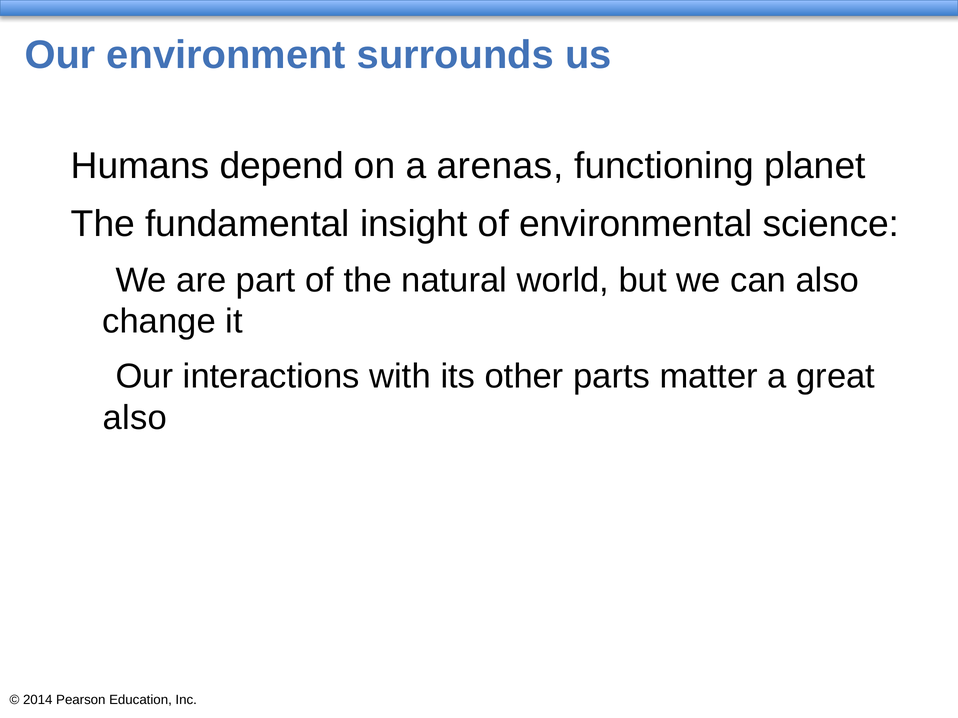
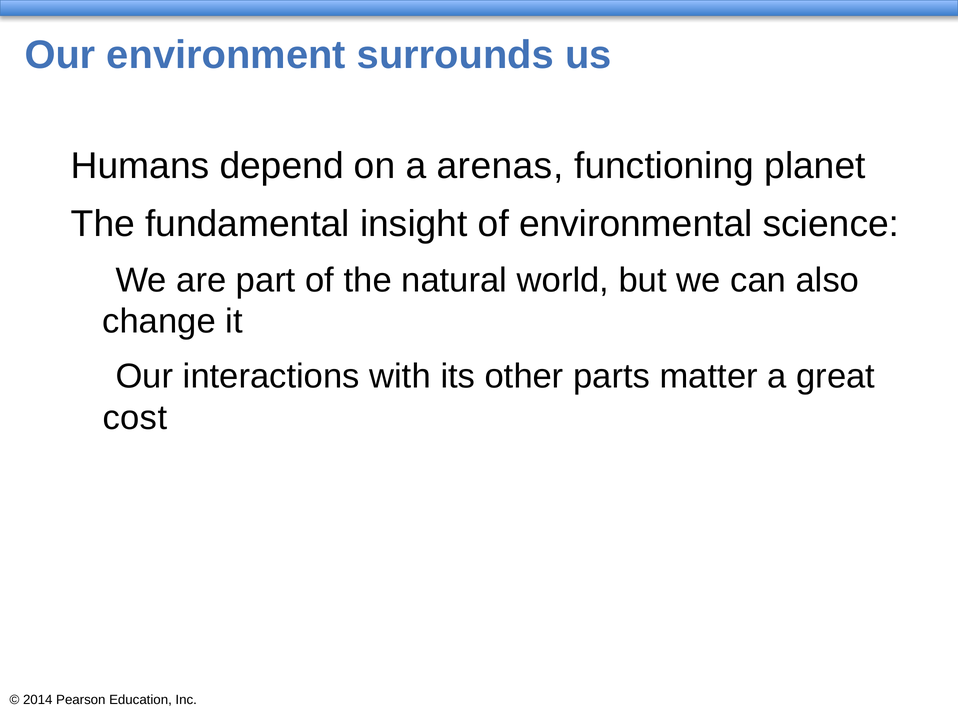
also: also -> cost (135, 418)
